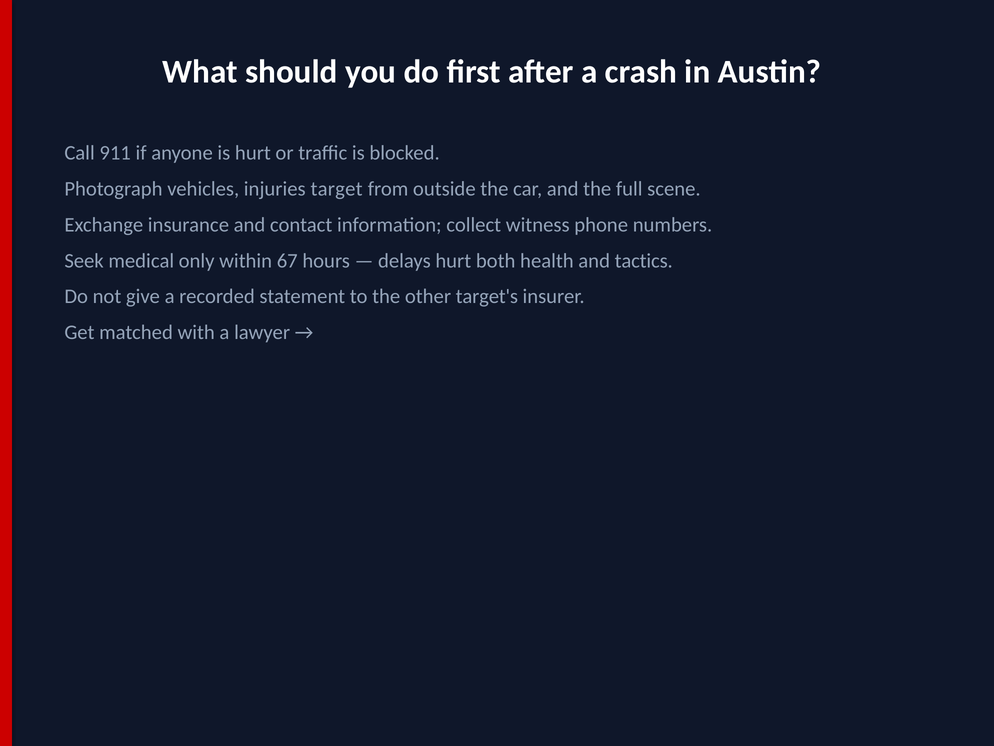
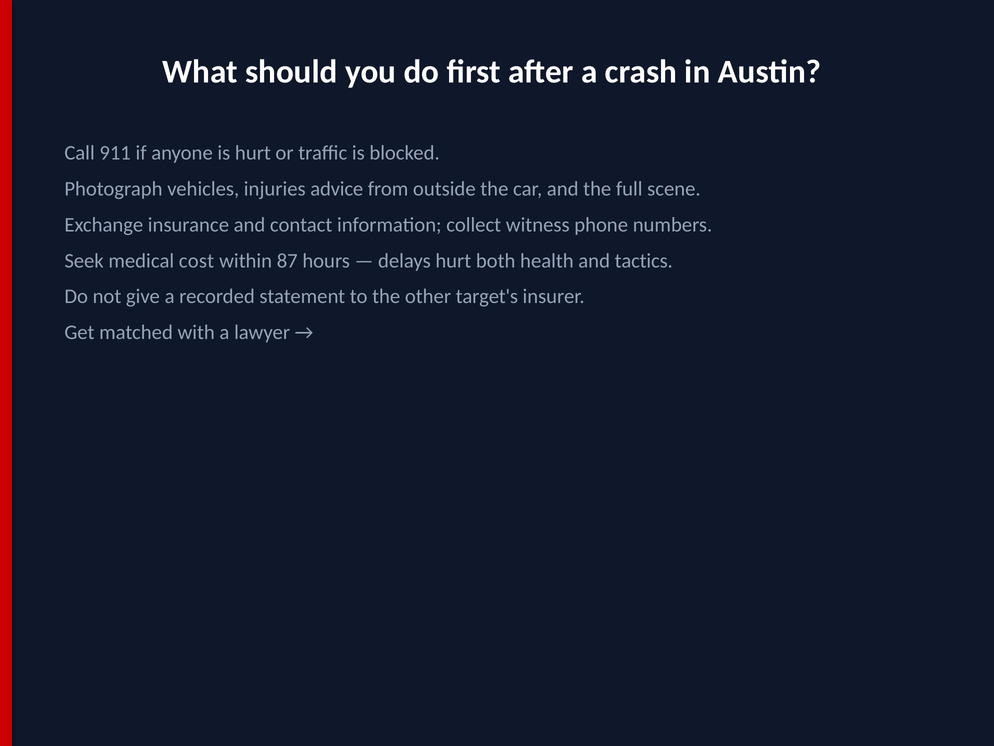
target: target -> advice (337, 189)
only: only -> cost (196, 261)
67: 67 -> 87 (287, 261)
